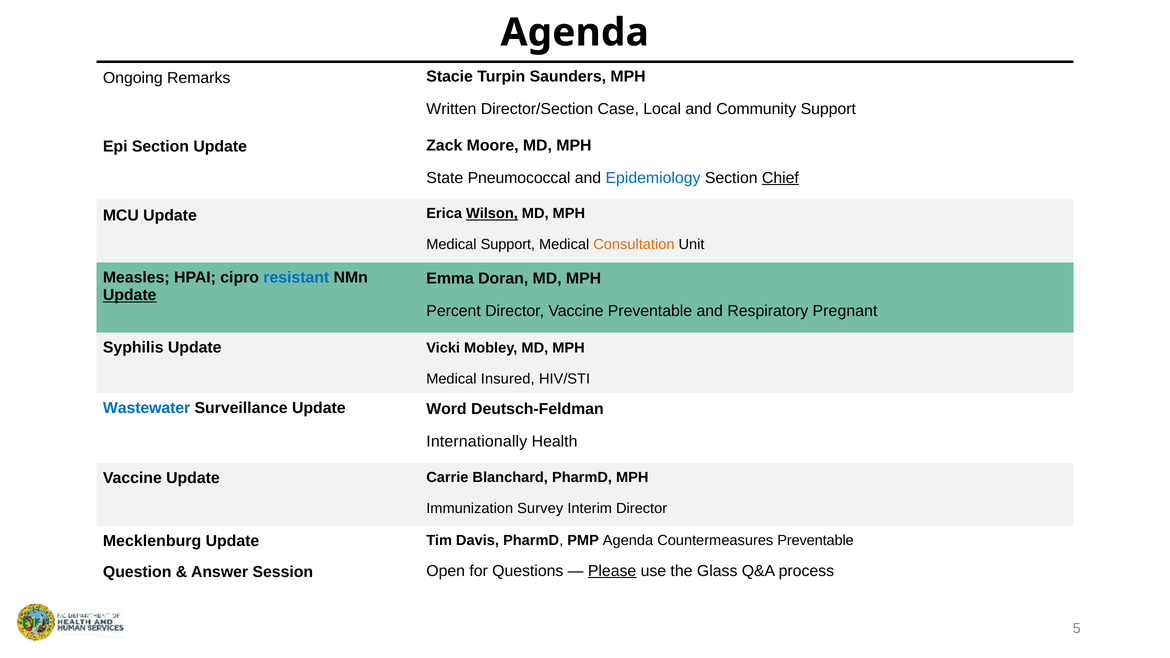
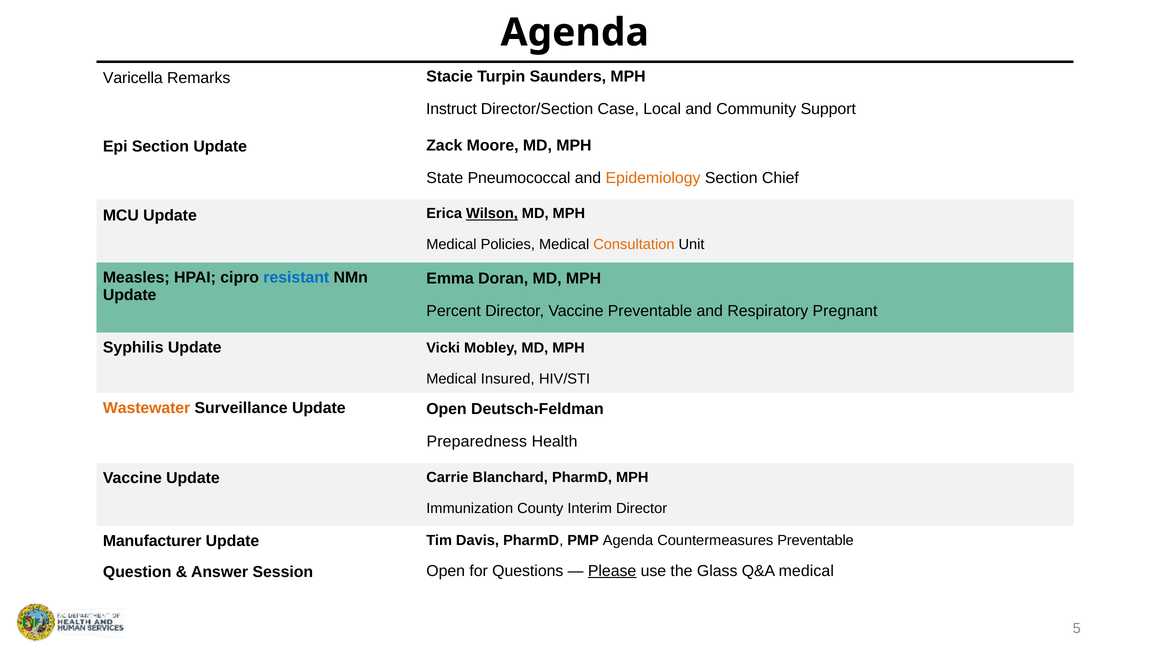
Ongoing: Ongoing -> Varicella (133, 78)
Written: Written -> Instruct (451, 109)
Epidemiology colour: blue -> orange (653, 178)
Chief underline: present -> none (780, 178)
Medical Support: Support -> Policies (508, 245)
Update underline: present -> none (130, 295)
Wastewater colour: blue -> orange (147, 408)
Update Word: Word -> Open (447, 409)
Internationally: Internationally -> Preparedness (477, 442)
Survey: Survey -> County (540, 509)
Mecklenburg: Mecklenburg -> Manufacturer (152, 541)
Q&A process: process -> medical (806, 571)
